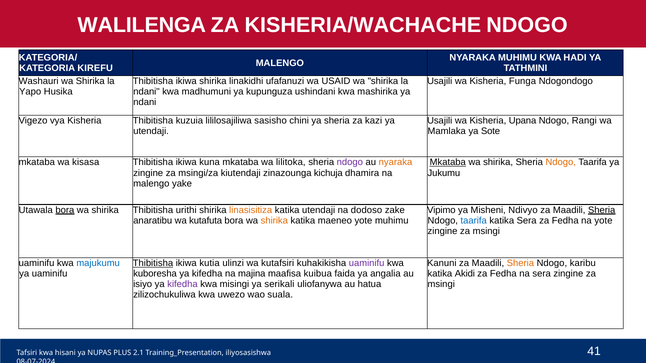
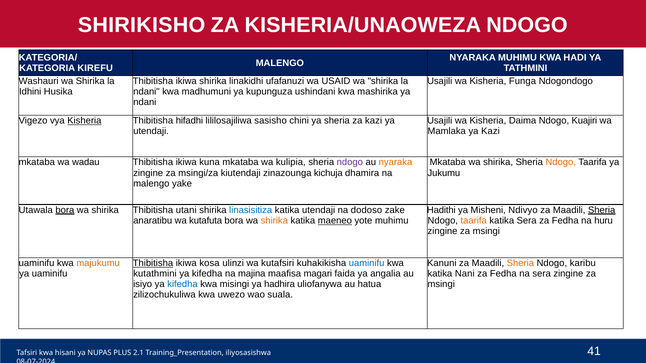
WALILENGA: WALILENGA -> SHIRIKISHO (142, 25)
KISHERIA/WACHACHE: KISHERIA/WACHACHE -> KISHERIA/UNAOWEZA (363, 25)
Yapo: Yapo -> Idhini (30, 92)
Kisheria underline: none -> present (84, 121)
kuzuia: kuzuia -> hifadhi (189, 121)
Upana: Upana -> Daima (523, 121)
Rangi: Rangi -> Kuajiri (584, 121)
ya Sote: Sote -> Kazi (490, 131)
kisasa: kisasa -> wadau (86, 163)
lilitoka: lilitoka -> kulipia (291, 163)
Mkataba underline: present -> none (448, 163)
urithi: urithi -> utani (186, 210)
linasisitiza colour: orange -> blue (251, 210)
Vipimo: Vipimo -> Hadithi (441, 210)
maeneo underline: none -> present (335, 221)
taarifa colour: blue -> orange (474, 221)
na yote: yote -> huru (604, 221)
majukumu colour: blue -> orange (98, 263)
kutia: kutia -> kosa (210, 263)
uaminifu colour: purple -> blue (367, 263)
kuboresha: kuboresha -> kutathmini (155, 274)
kuibua: kuibua -> magari (318, 274)
Akidi: Akidi -> Nani (465, 274)
kifedha colour: purple -> blue (182, 285)
serikali: serikali -> hadhira (280, 285)
